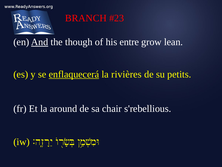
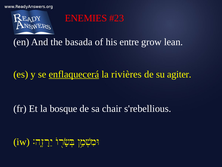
BRANCH: BRANCH -> ENEMIES (86, 18)
And underline: present -> none (40, 42)
though: though -> basada (79, 42)
petits: petits -> agiter (179, 74)
around: around -> bosque (63, 108)
